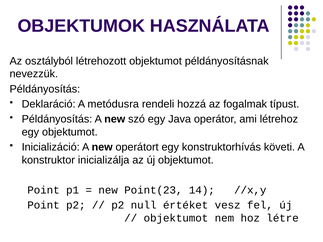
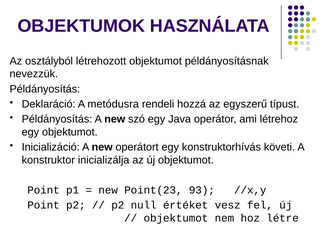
fogalmak: fogalmak -> egyszerű (245, 104)
14: 14 -> 93 (202, 190)
